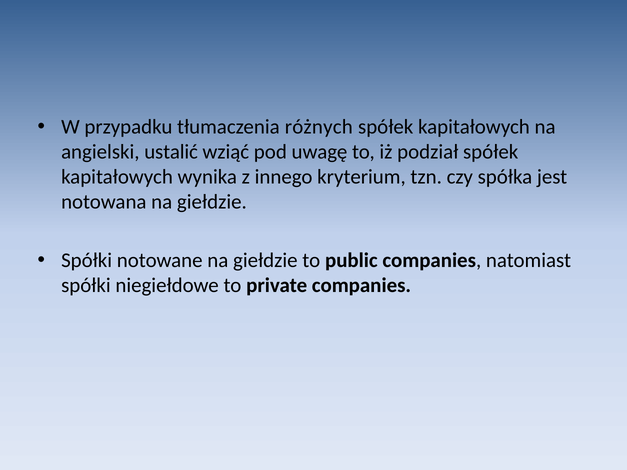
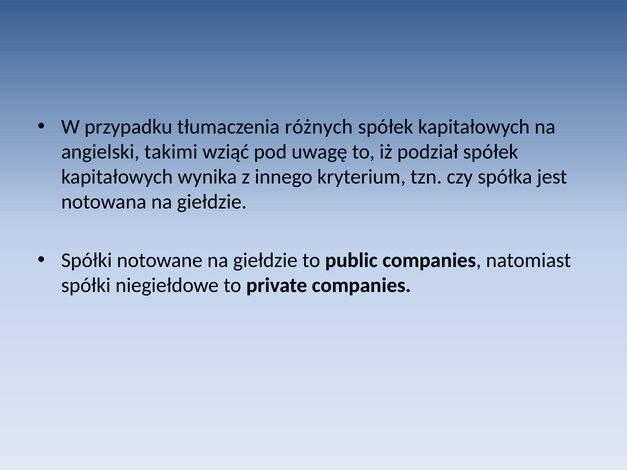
ustalić: ustalić -> takimi (171, 152)
